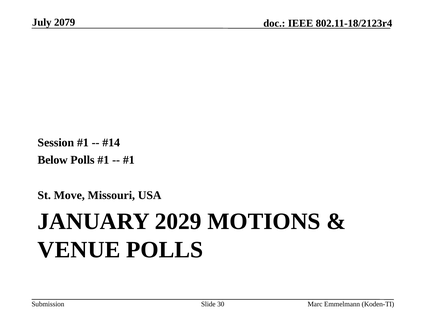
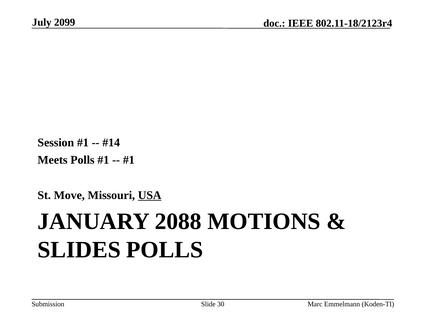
2079: 2079 -> 2099 (65, 22)
Below: Below -> Meets (53, 160)
USA underline: none -> present (150, 195)
2029: 2029 -> 2088 (178, 221)
VENUE: VENUE -> SLIDES (79, 249)
